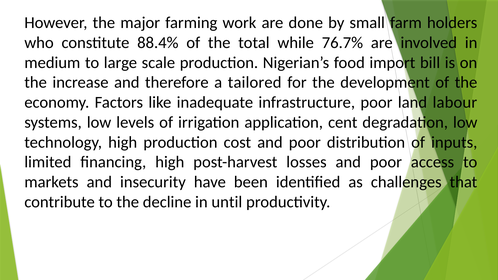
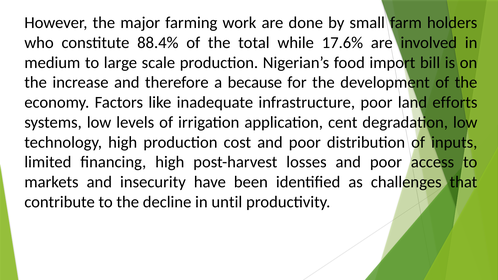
76.7%: 76.7% -> 17.6% (342, 43)
tailored: tailored -> because (255, 83)
labour: labour -> efforts (455, 102)
